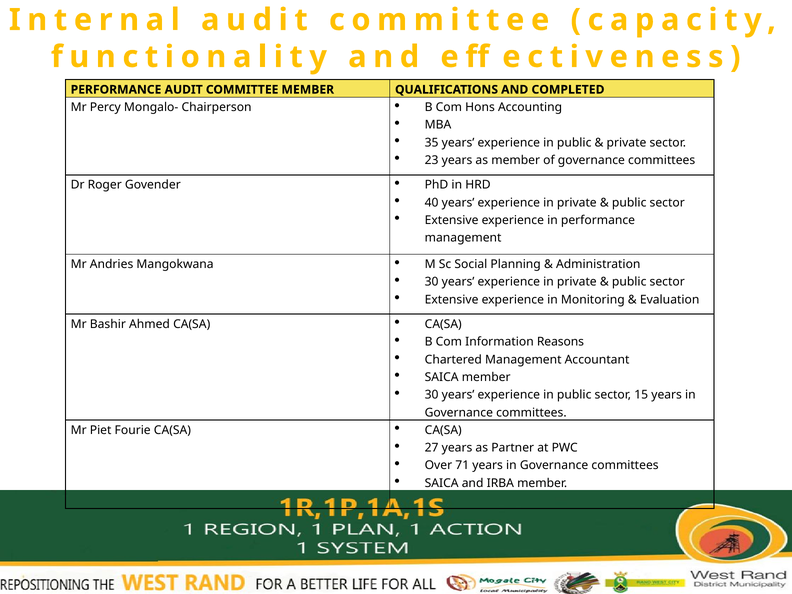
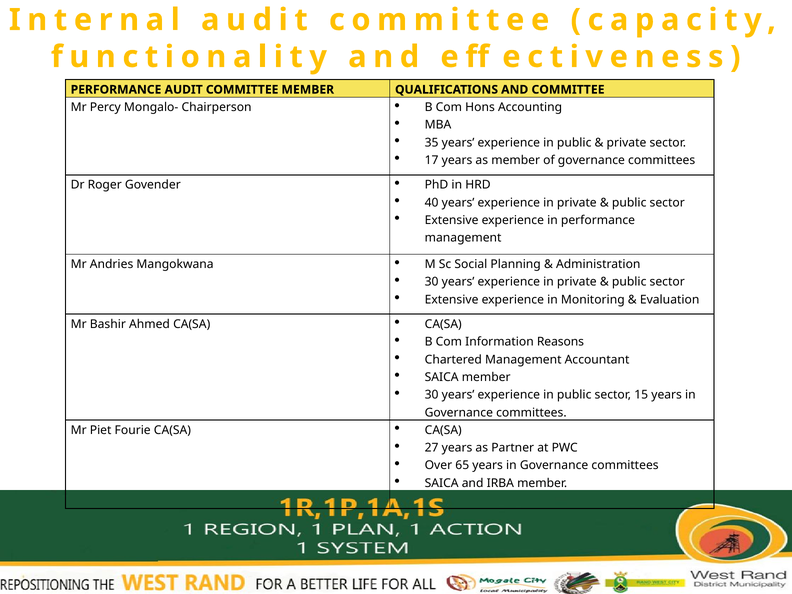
AND COMPLETED: COMPLETED -> COMMITTEE (568, 90)
23: 23 -> 17 (432, 160)
71: 71 -> 65 (462, 466)
